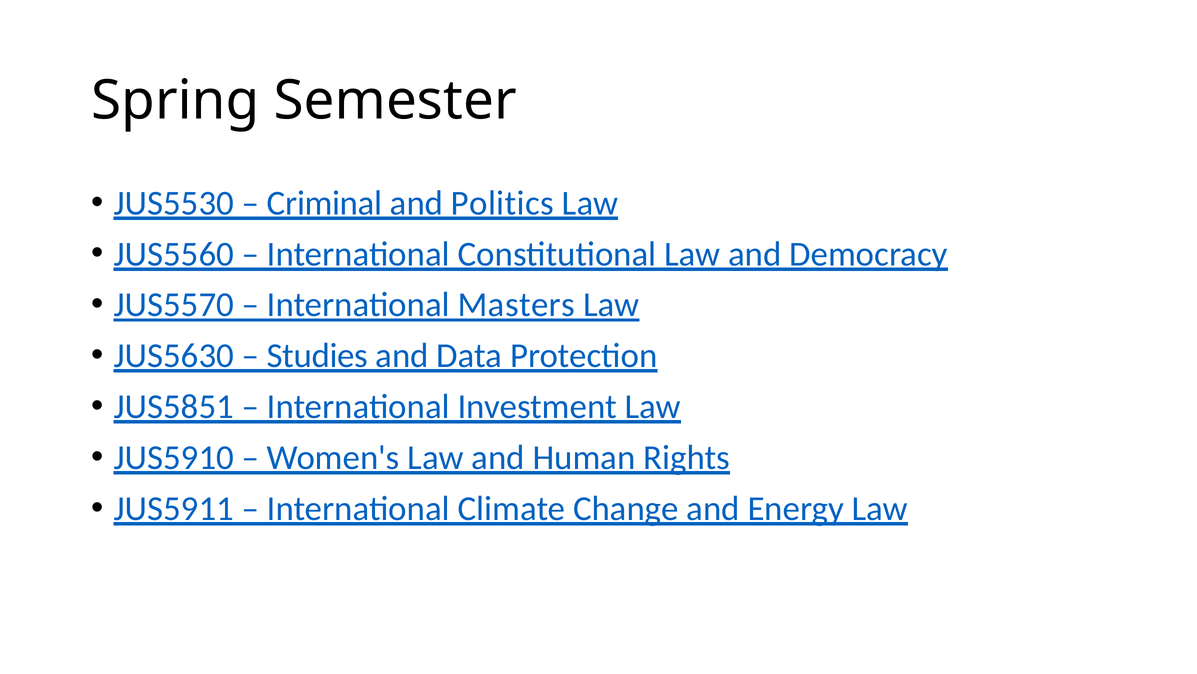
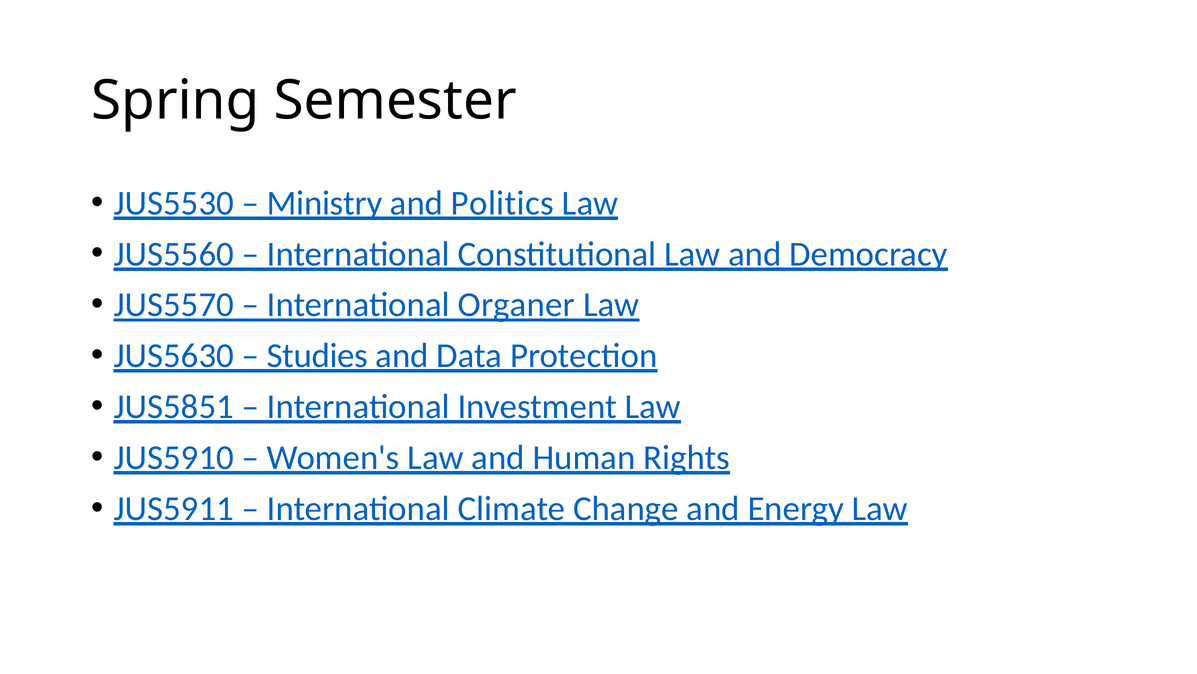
Criminal: Criminal -> Ministry (325, 203)
Masters: Masters -> Organer (516, 305)
